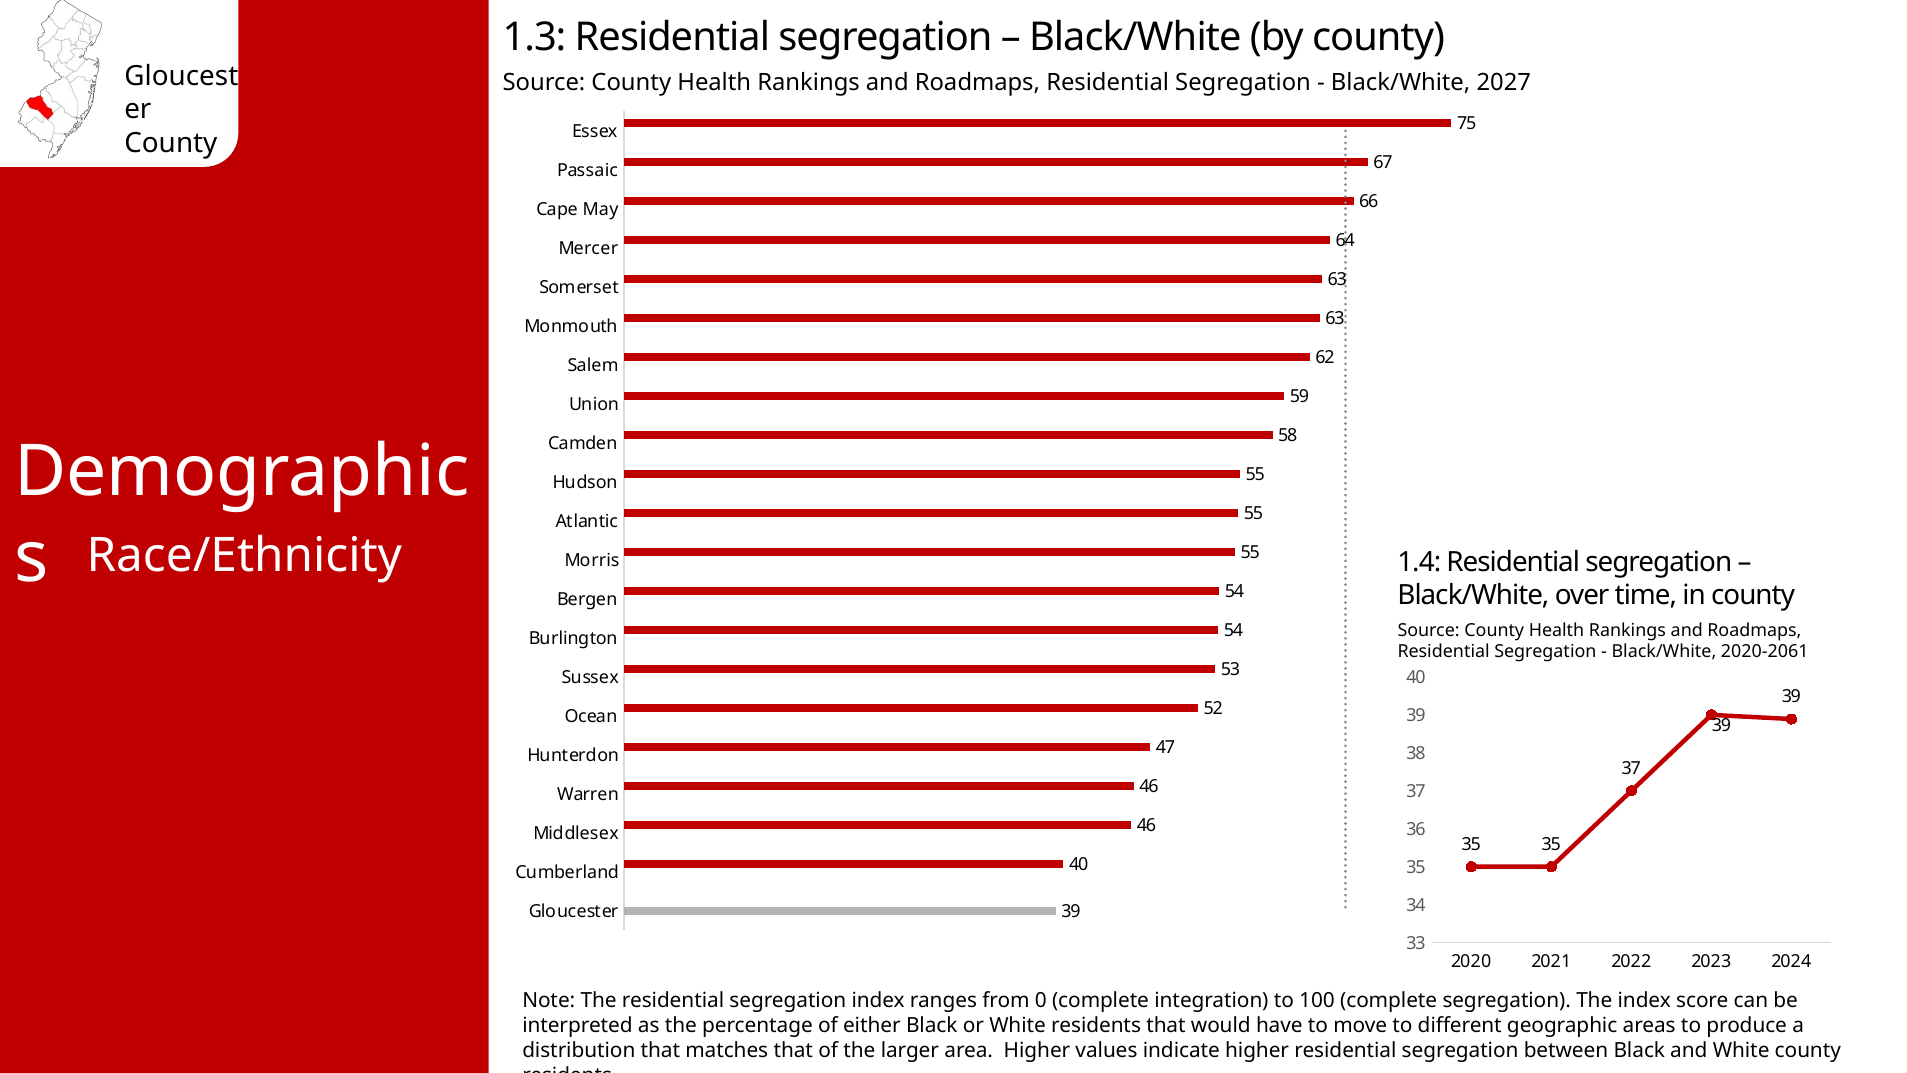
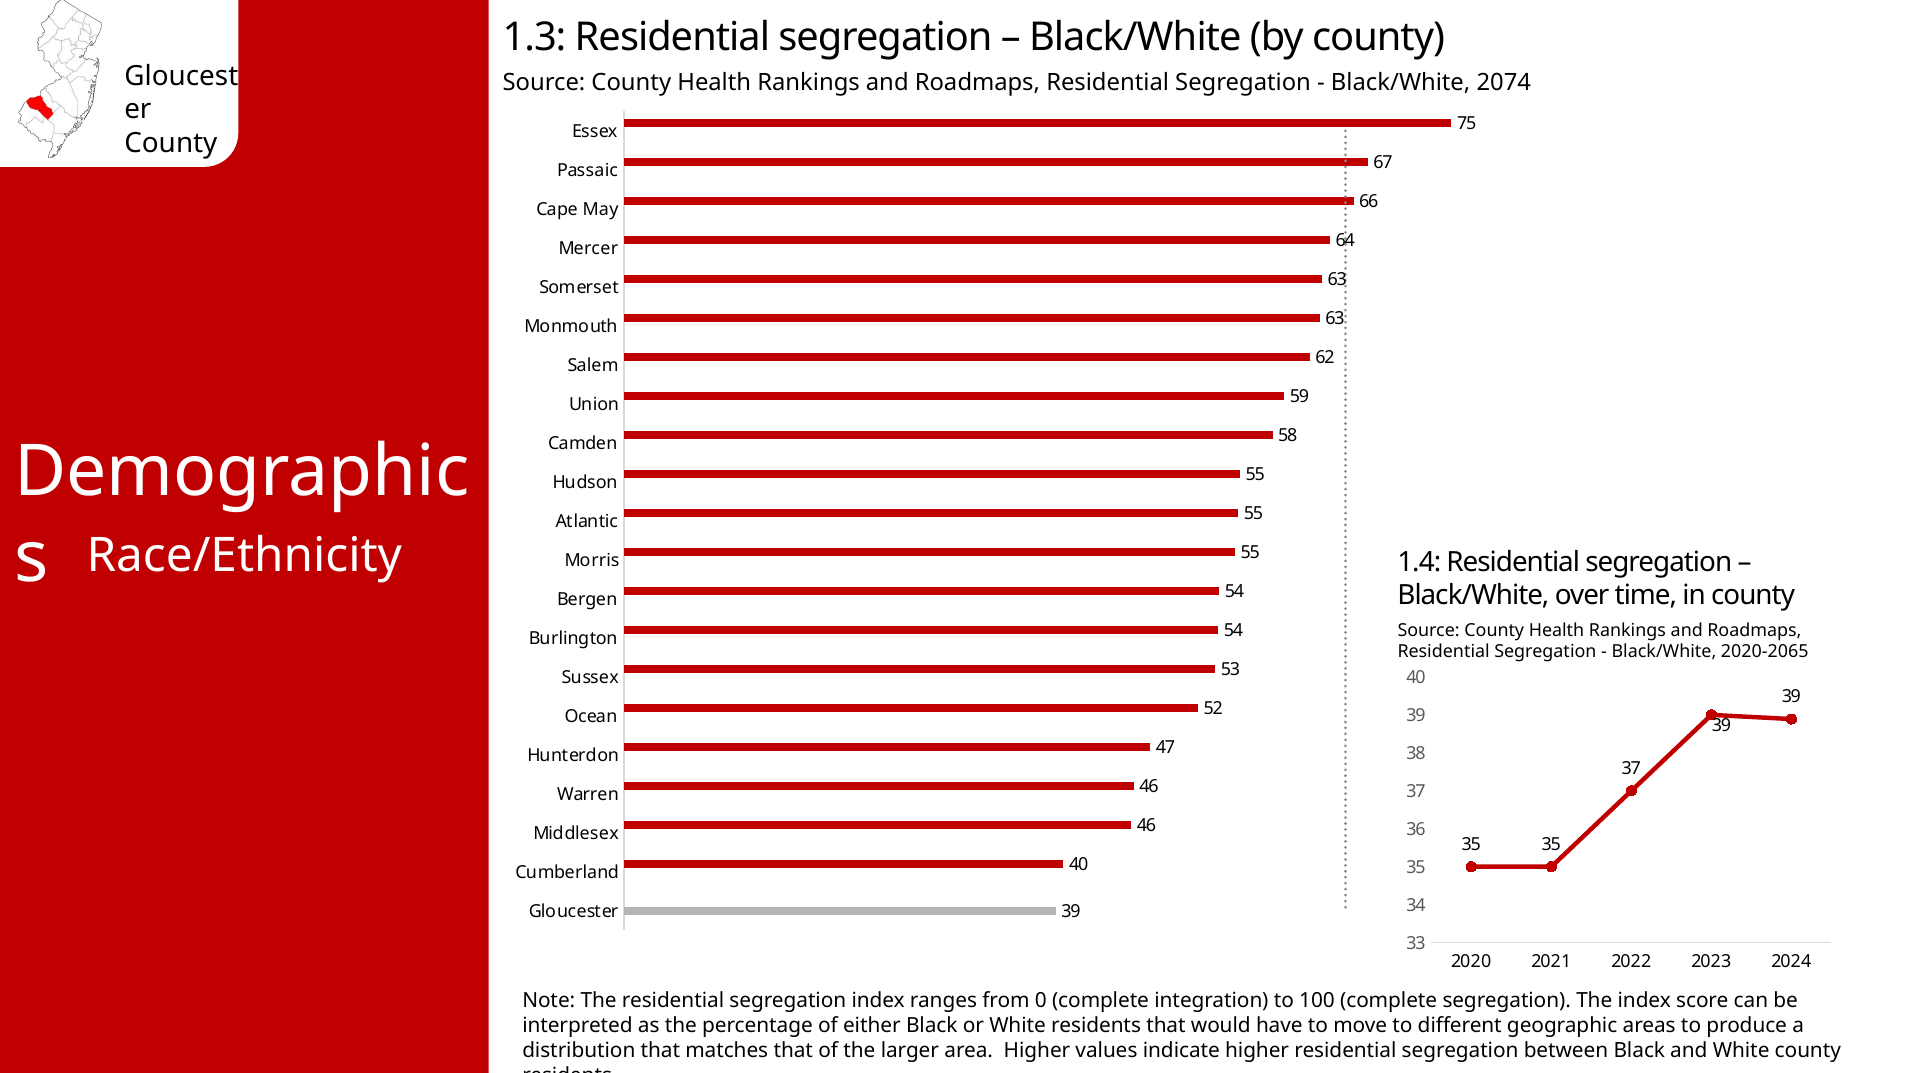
2027: 2027 -> 2074 (1504, 82)
2020-2061: 2020-2061 -> 2020-2065 (1765, 652)
